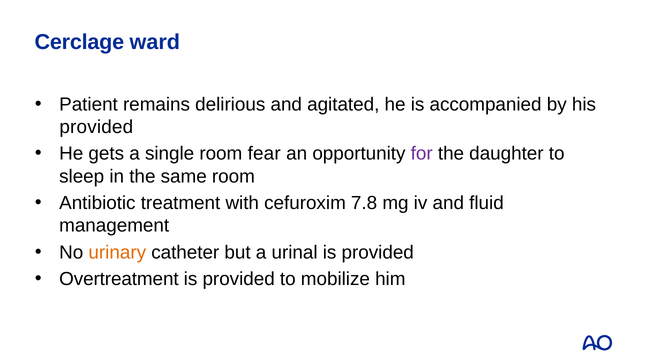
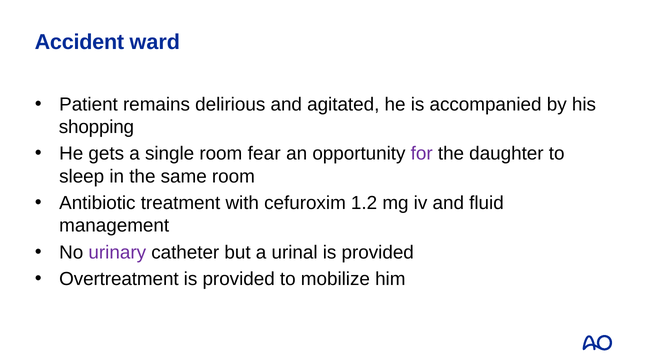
Cerclage: Cerclage -> Accident (79, 42)
provided: provided -> shopping (96, 127)
7.8: 7.8 -> 1.2 (364, 203)
urinary colour: orange -> purple (117, 252)
